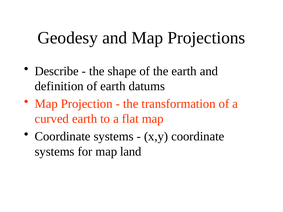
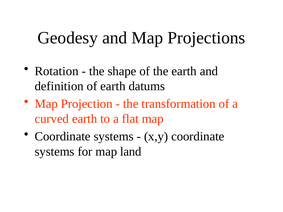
Describe: Describe -> Rotation (57, 71)
